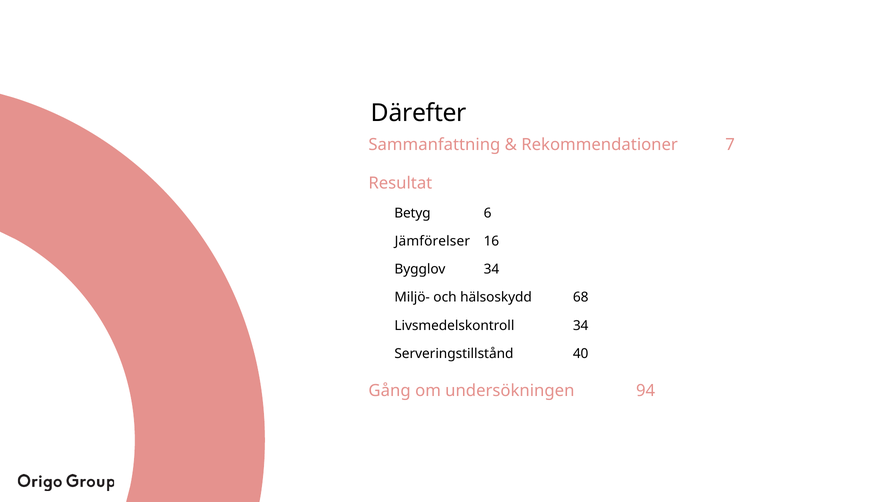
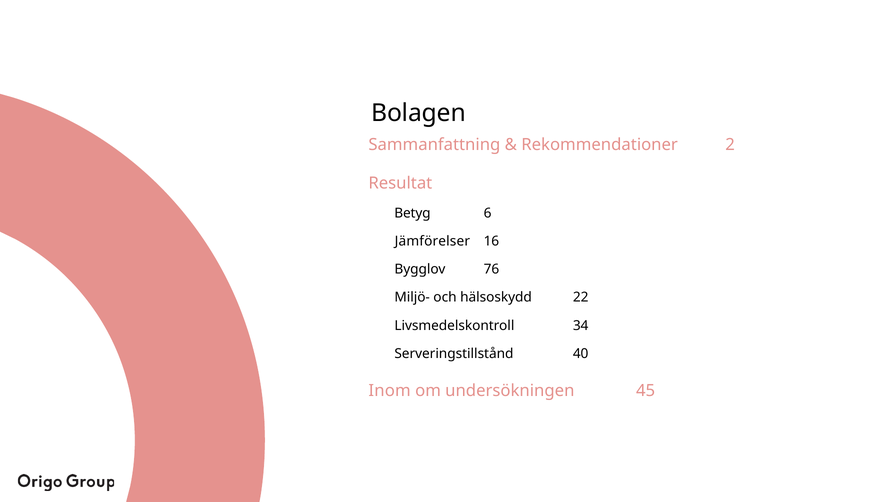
Därefter: Därefter -> Bolagen (419, 113)
7: 7 -> 2 (730, 145)
Bygglov 34: 34 -> 76 (491, 269)
68: 68 -> 22 (581, 297)
Gång: Gång -> Inom (390, 391)
94: 94 -> 45 (646, 391)
